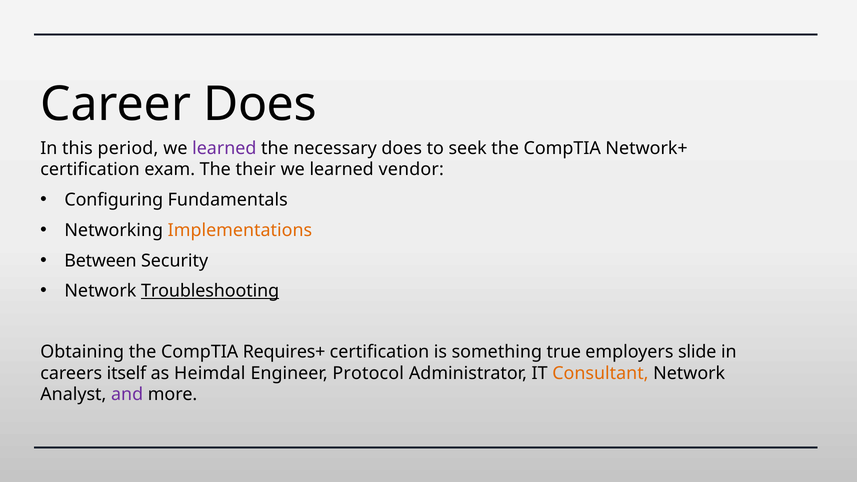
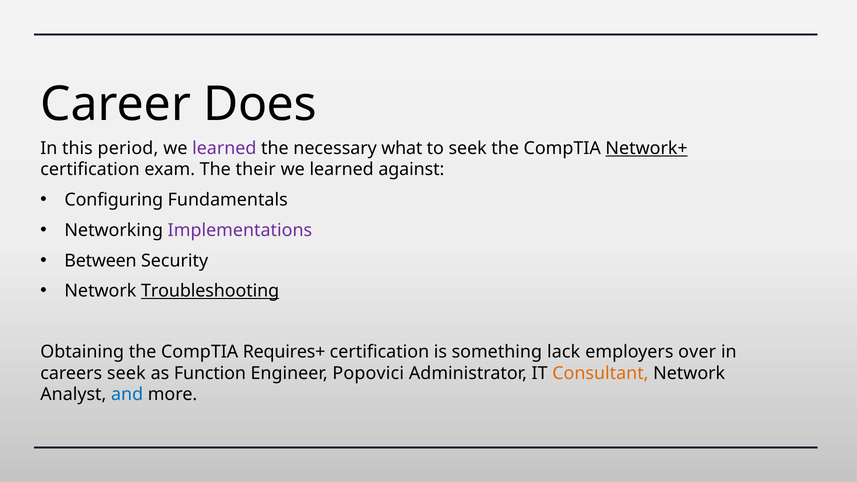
necessary does: does -> what (402, 148)
Network+ underline: none -> present (647, 148)
vendor: vendor -> against (411, 170)
Implementations colour: orange -> purple (240, 230)
true: true -> lack (564, 352)
slide: slide -> over (697, 352)
careers itself: itself -> seek (126, 373)
Heimdal: Heimdal -> Function (210, 373)
Protocol: Protocol -> Popovici (368, 373)
and colour: purple -> blue (127, 395)
